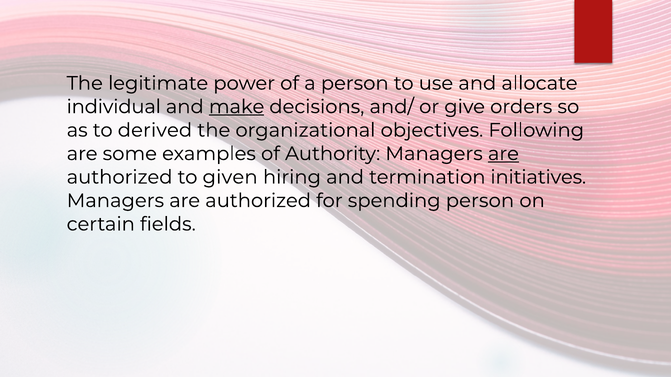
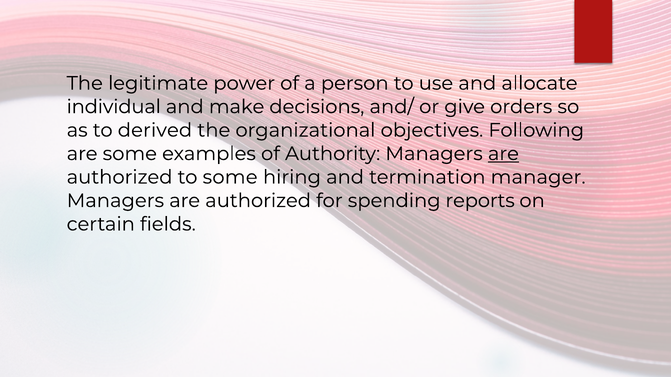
make underline: present -> none (237, 107)
to given: given -> some (230, 177)
initiatives: initiatives -> manager (538, 177)
spending person: person -> reports (480, 201)
